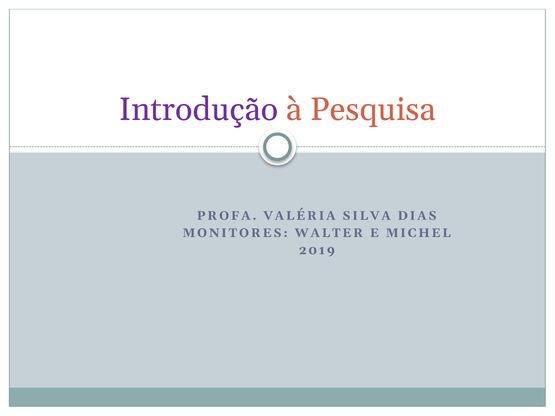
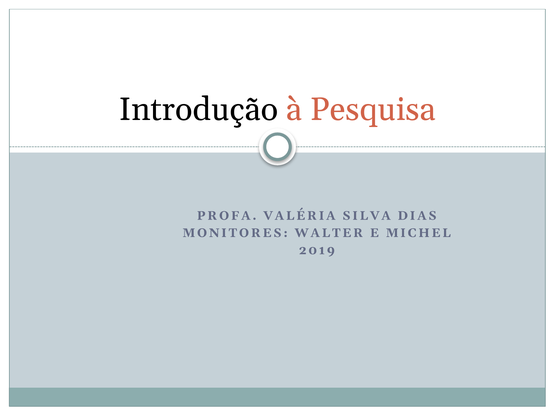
Introdução colour: purple -> black (199, 110)
